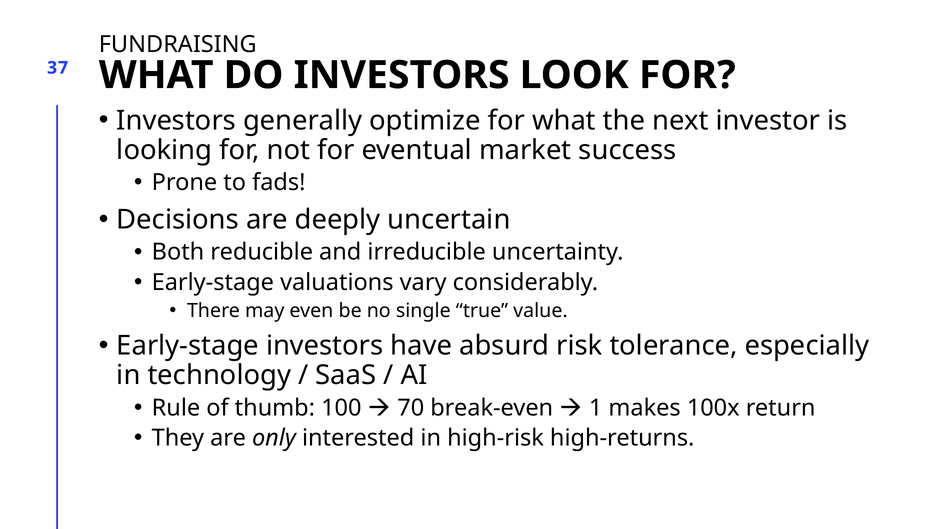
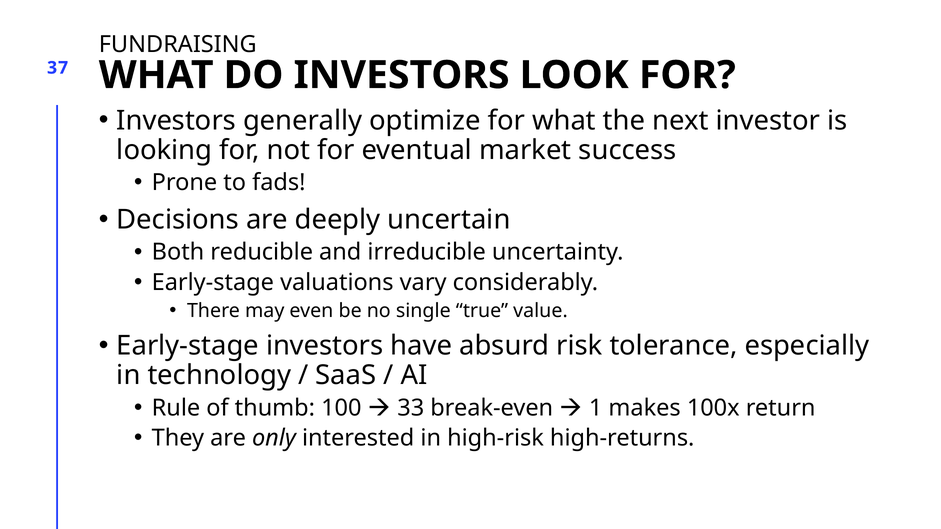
70: 70 -> 33 (411, 408)
